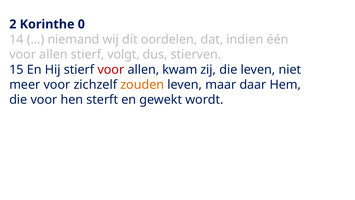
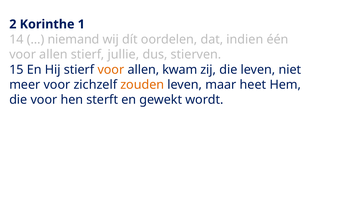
0: 0 -> 1 (81, 24)
volgt: volgt -> jullie (123, 54)
voor colour: red -> orange (111, 69)
daar: daar -> heet (253, 85)
